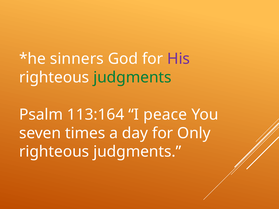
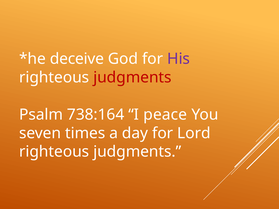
sinners: sinners -> deceive (77, 59)
judgments colour: green -> red (132, 78)
113:164: 113:164 -> 738:164 (96, 115)
Only: Only -> Lord (194, 133)
